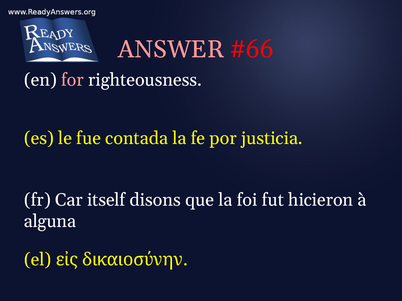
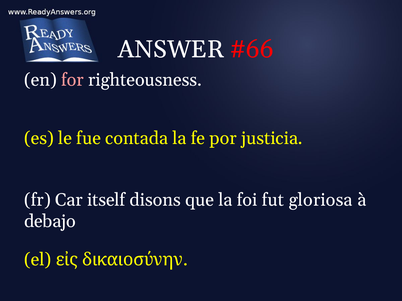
ANSWER colour: pink -> white (171, 50)
hicieron: hicieron -> gloriosa (321, 200)
alguna: alguna -> debajo (50, 222)
